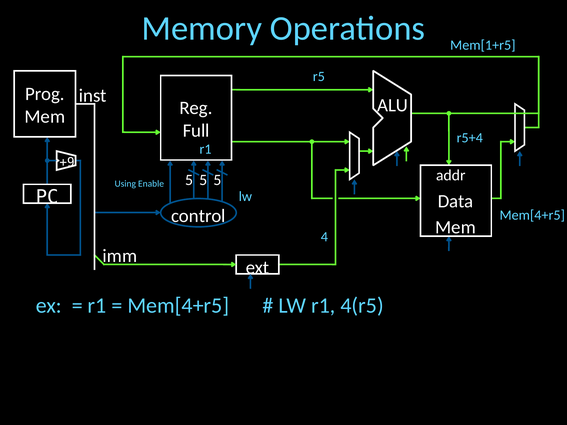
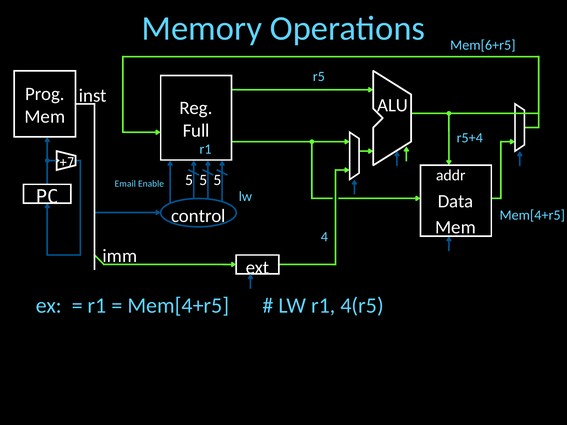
Mem[1+r5: Mem[1+r5 -> Mem[6+r5 (483, 45)
+9: +9 -> +7 (67, 162)
Using: Using -> Email (125, 184)
